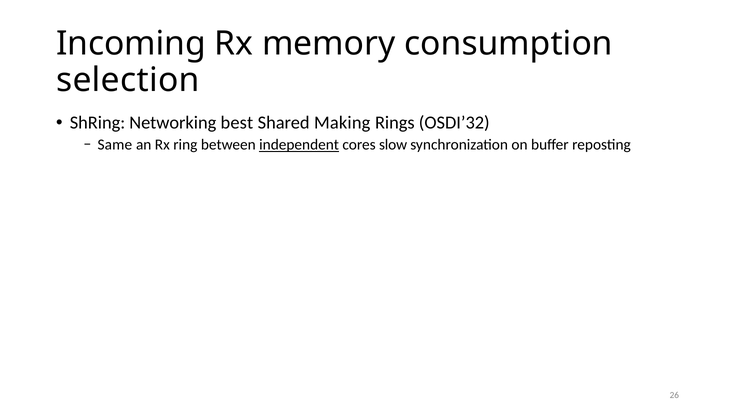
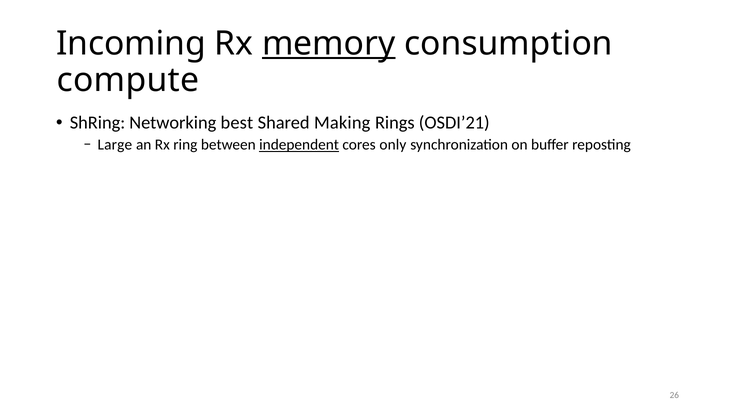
memory underline: none -> present (329, 44)
selection: selection -> compute (128, 80)
OSDI’32: OSDI’32 -> OSDI’21 (454, 123)
Same: Same -> Large (115, 145)
slow: slow -> only (393, 145)
